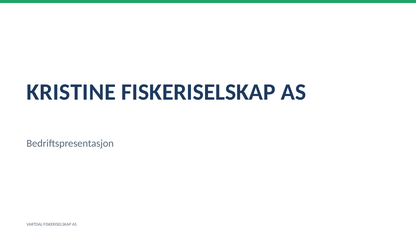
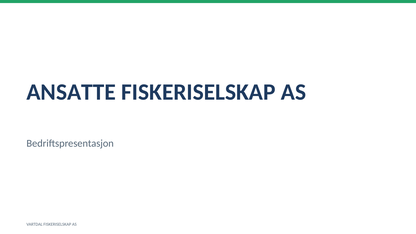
KRISTINE: KRISTINE -> ANSATTE (71, 92)
